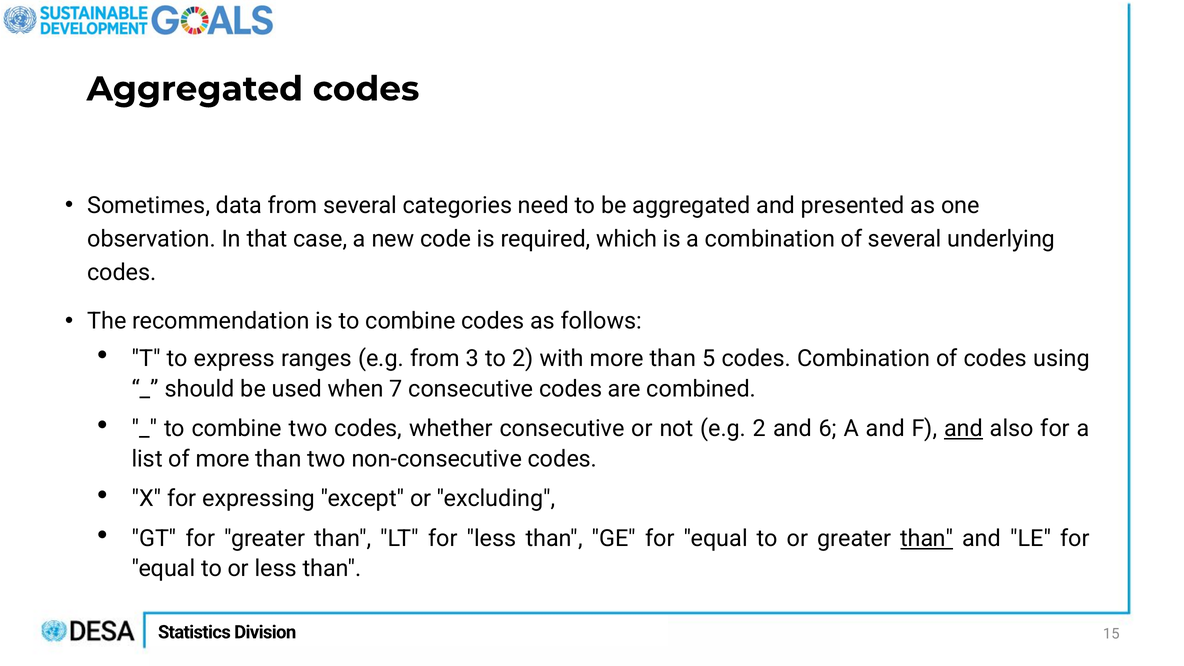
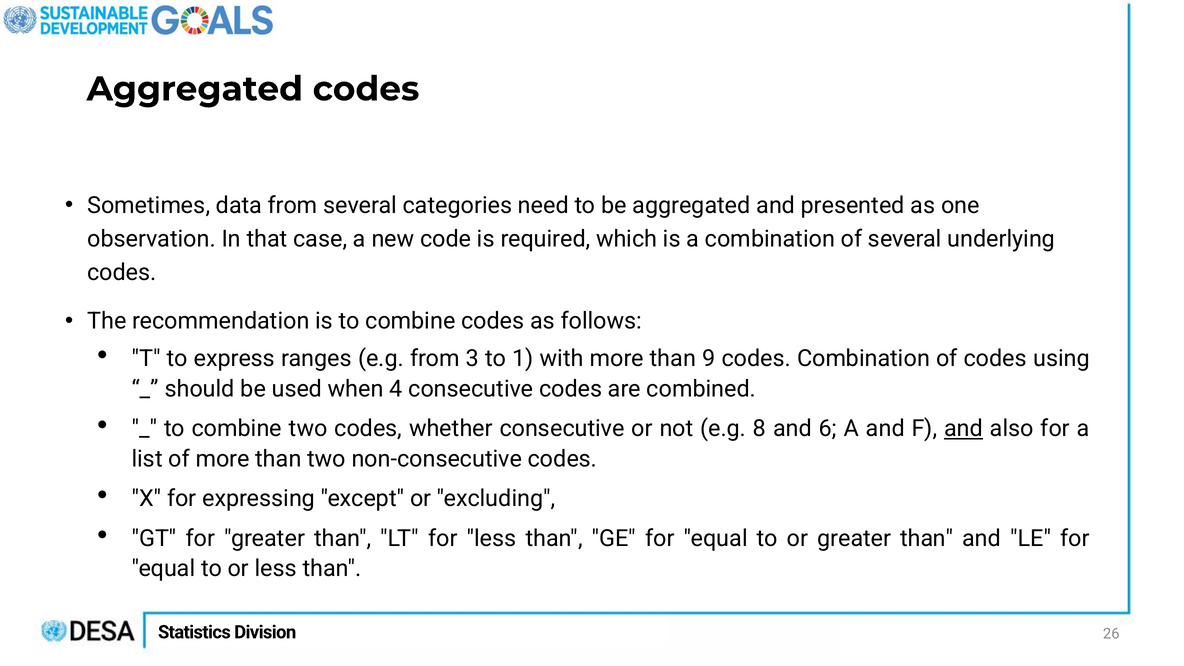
to 2: 2 -> 1 (523, 359)
5: 5 -> 9 (709, 359)
7: 7 -> 4 (396, 389)
e.g 2: 2 -> 8 (760, 429)
than underline: present -> none (927, 539)
15: 15 -> 26 (1111, 634)
